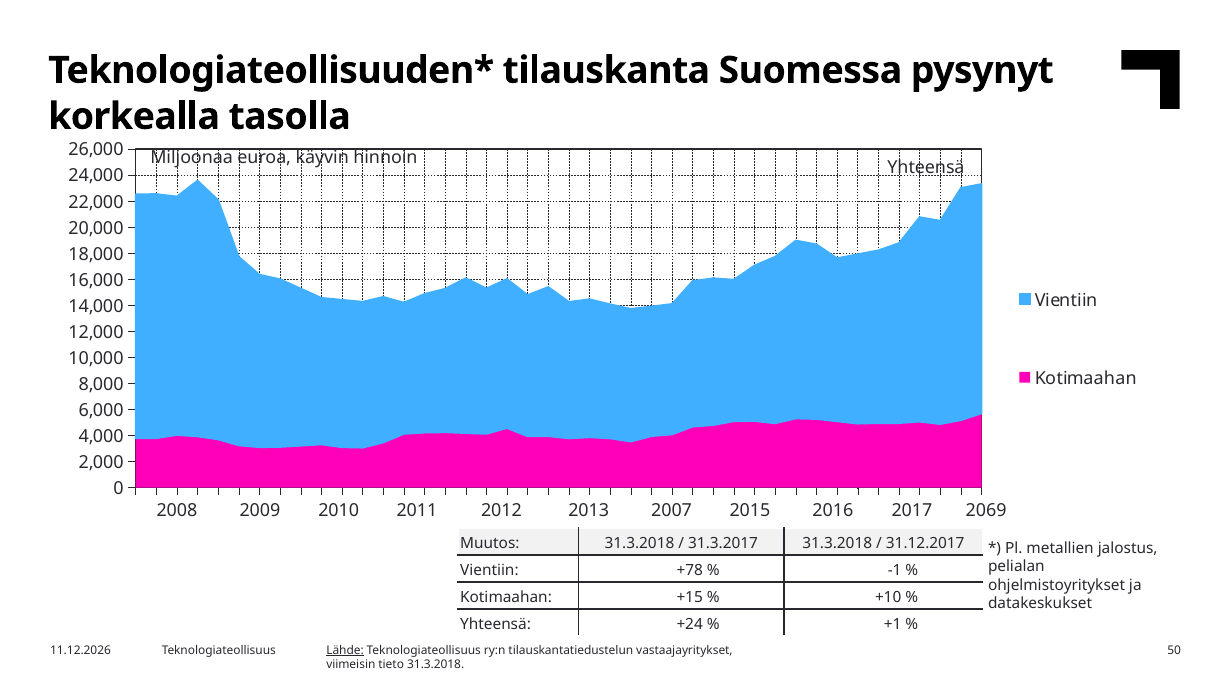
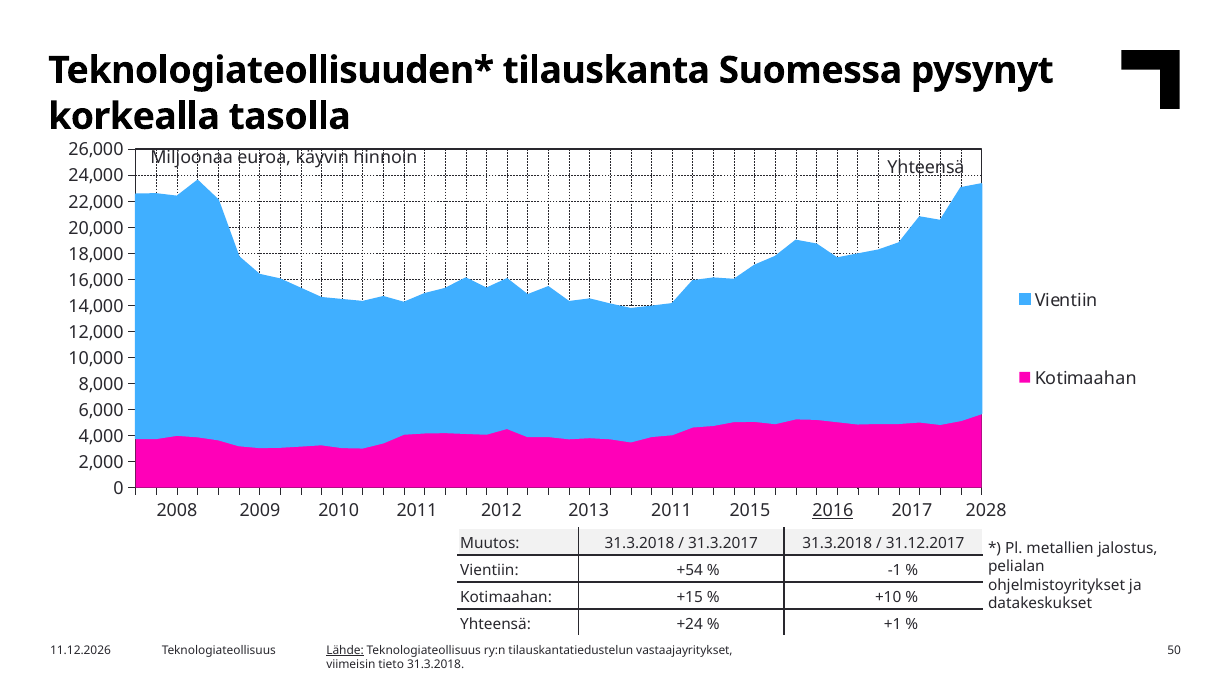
2013 2007: 2007 -> 2011 (672, 511)
2016 underline: none -> present (833, 511)
2069: 2069 -> 2028 (986, 511)
+78: +78 -> +54 (690, 570)
